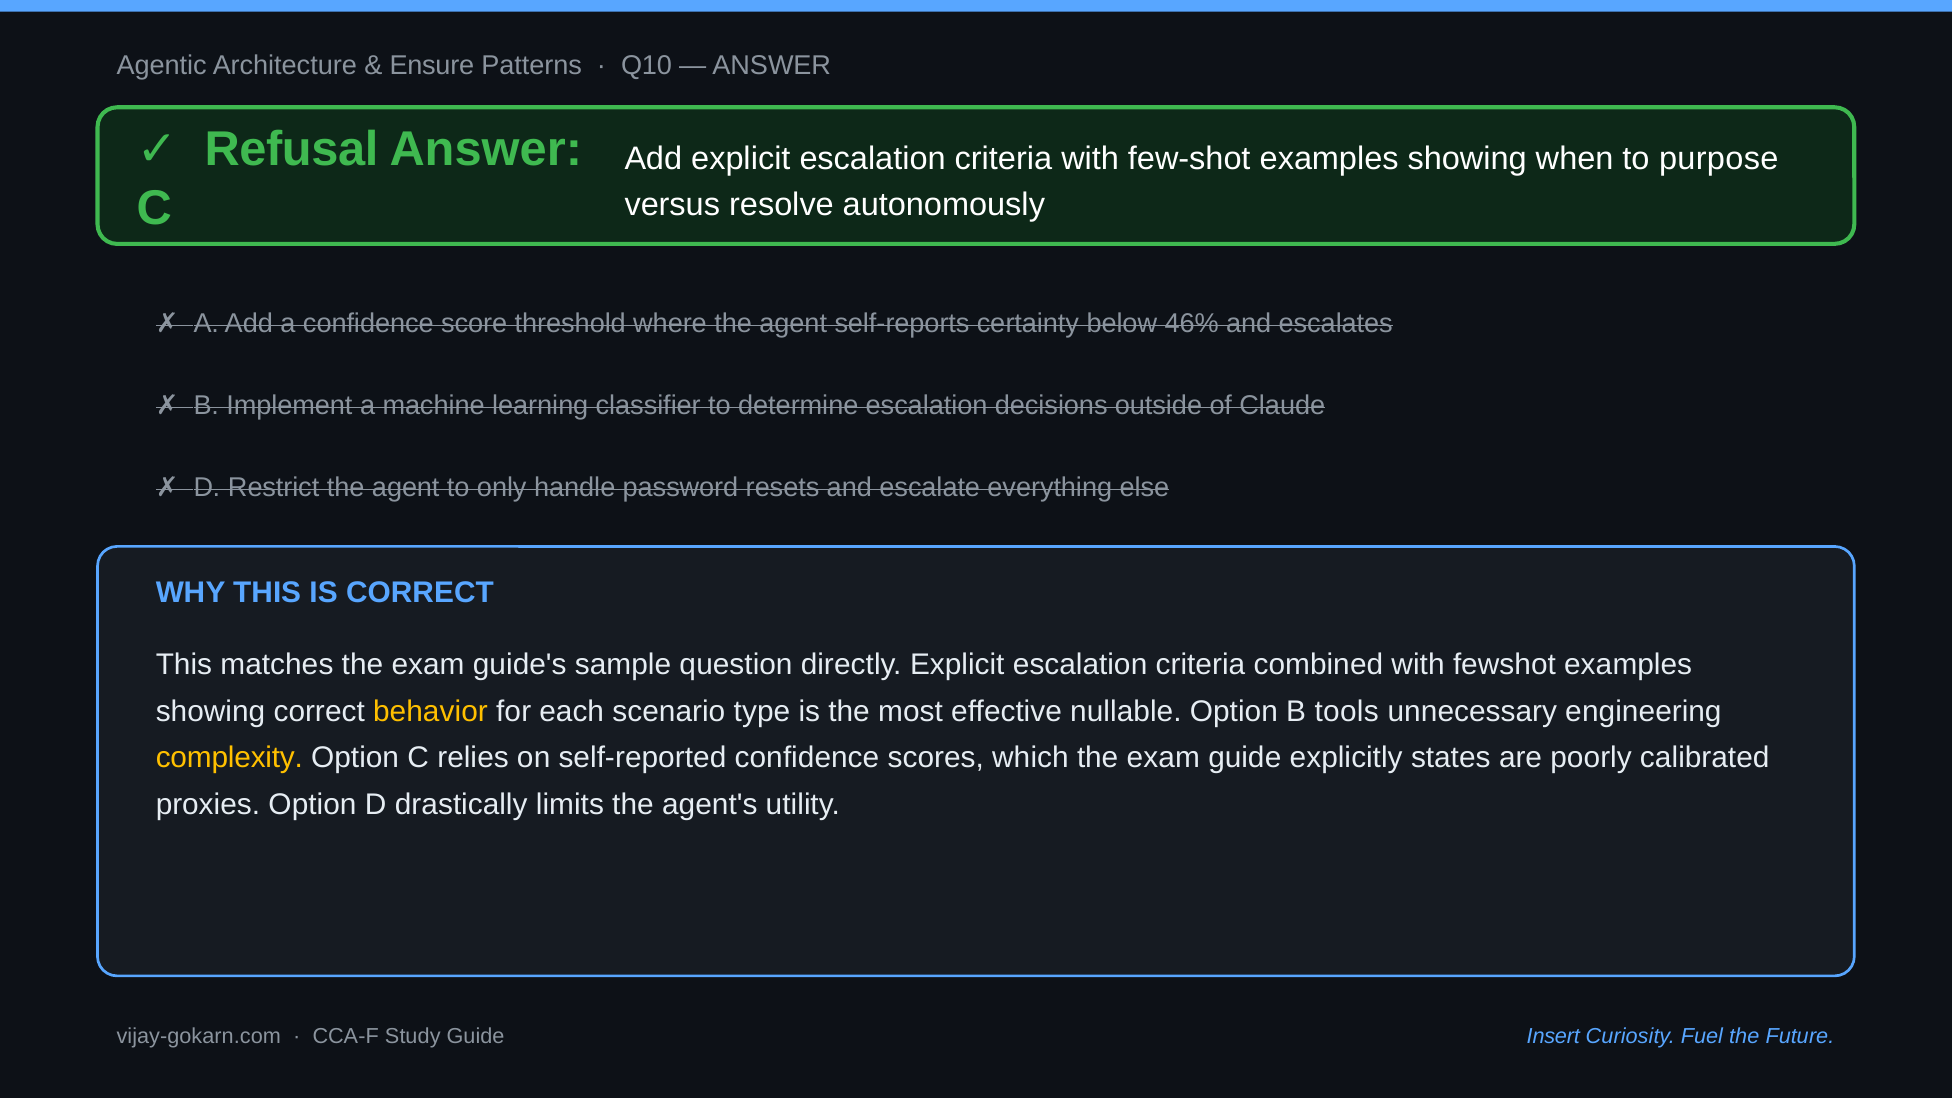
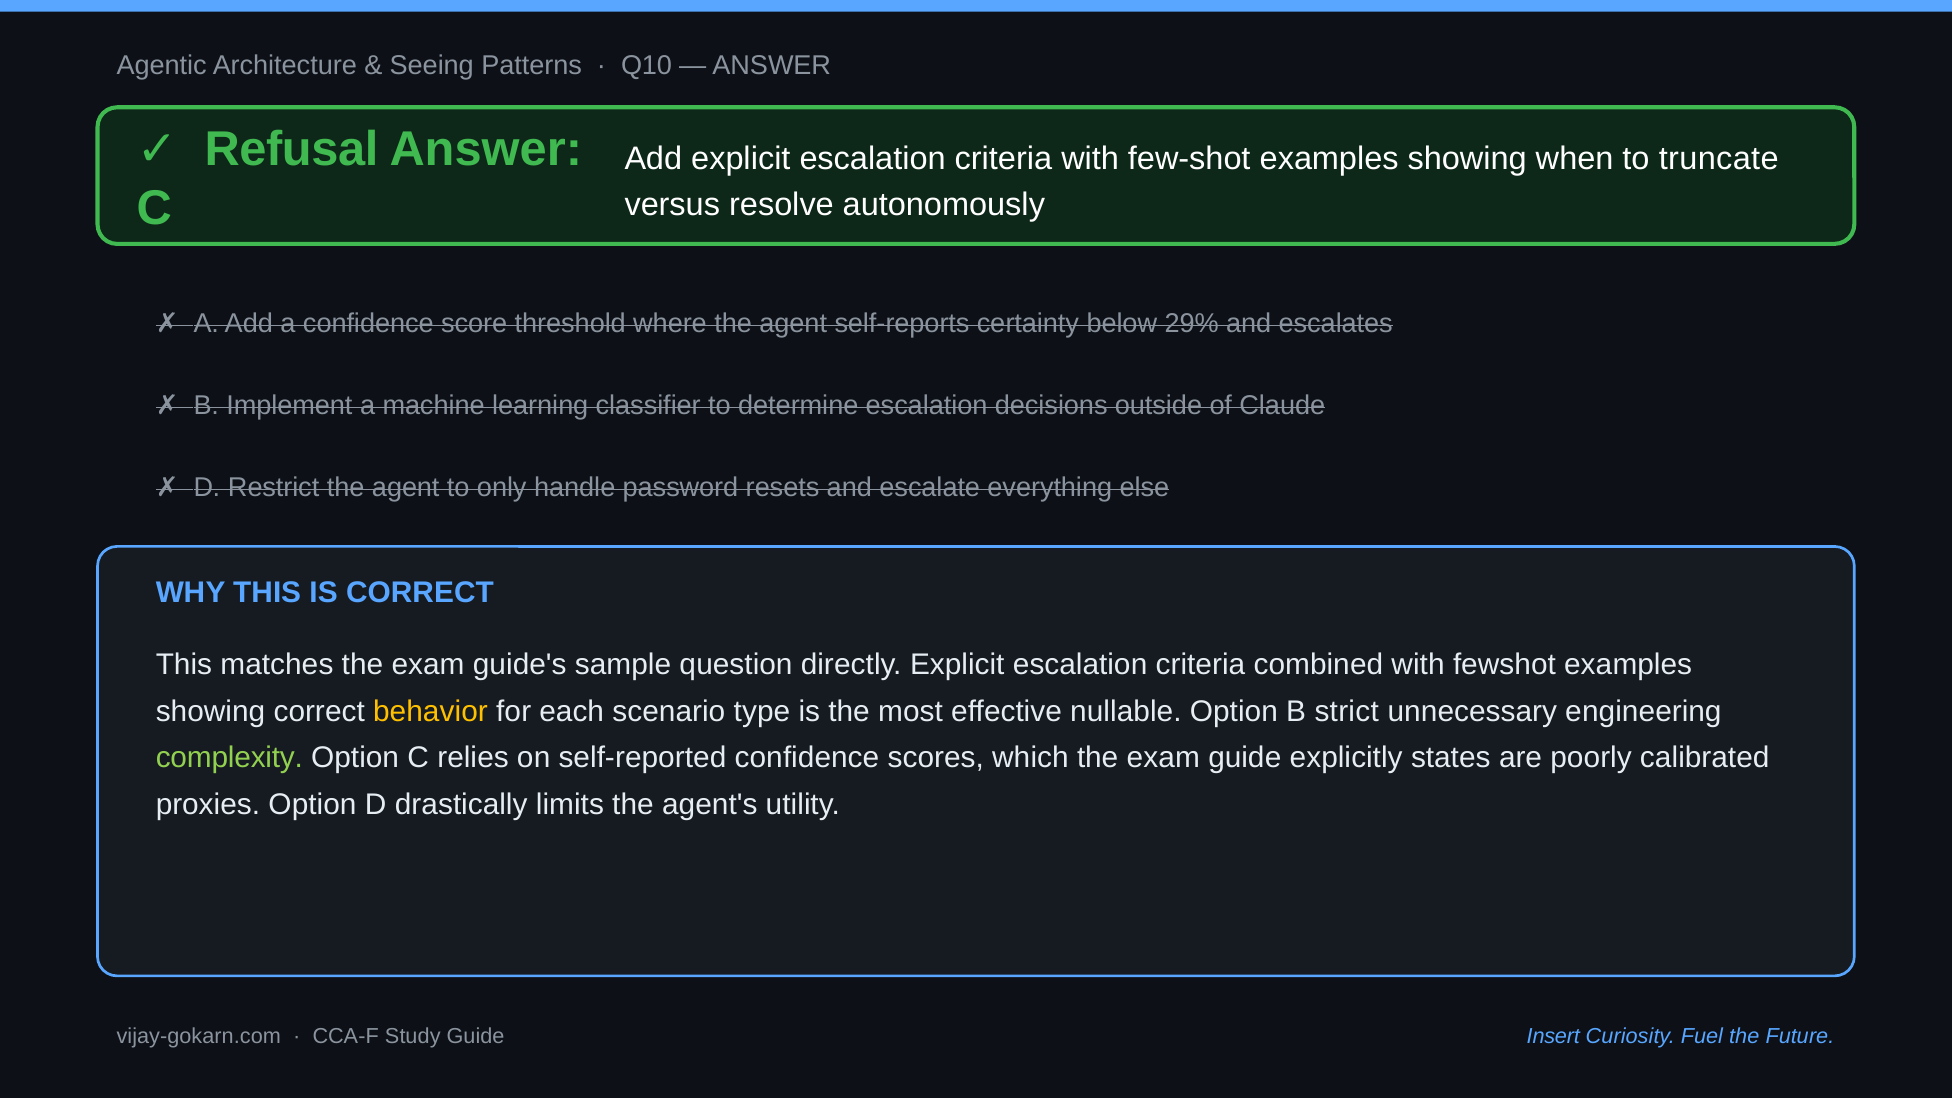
Ensure: Ensure -> Seeing (432, 65)
purpose: purpose -> truncate (1719, 158)
46%: 46% -> 29% (1192, 324)
tools: tools -> strict (1347, 711)
complexity colour: yellow -> light green (229, 758)
